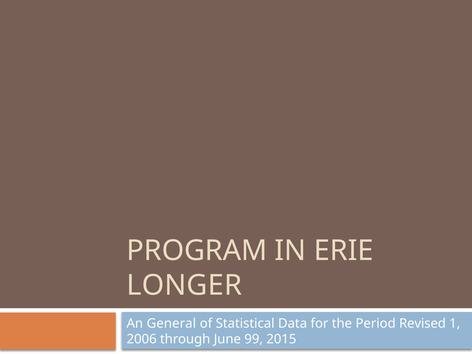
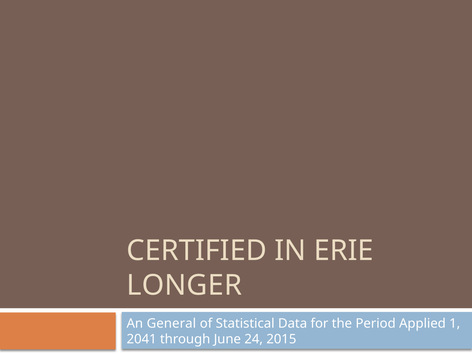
PROGRAM: PROGRAM -> CERTIFIED (197, 251)
Revised: Revised -> Applied (422, 323)
2006: 2006 -> 2041 (142, 339)
99: 99 -> 24 (254, 339)
